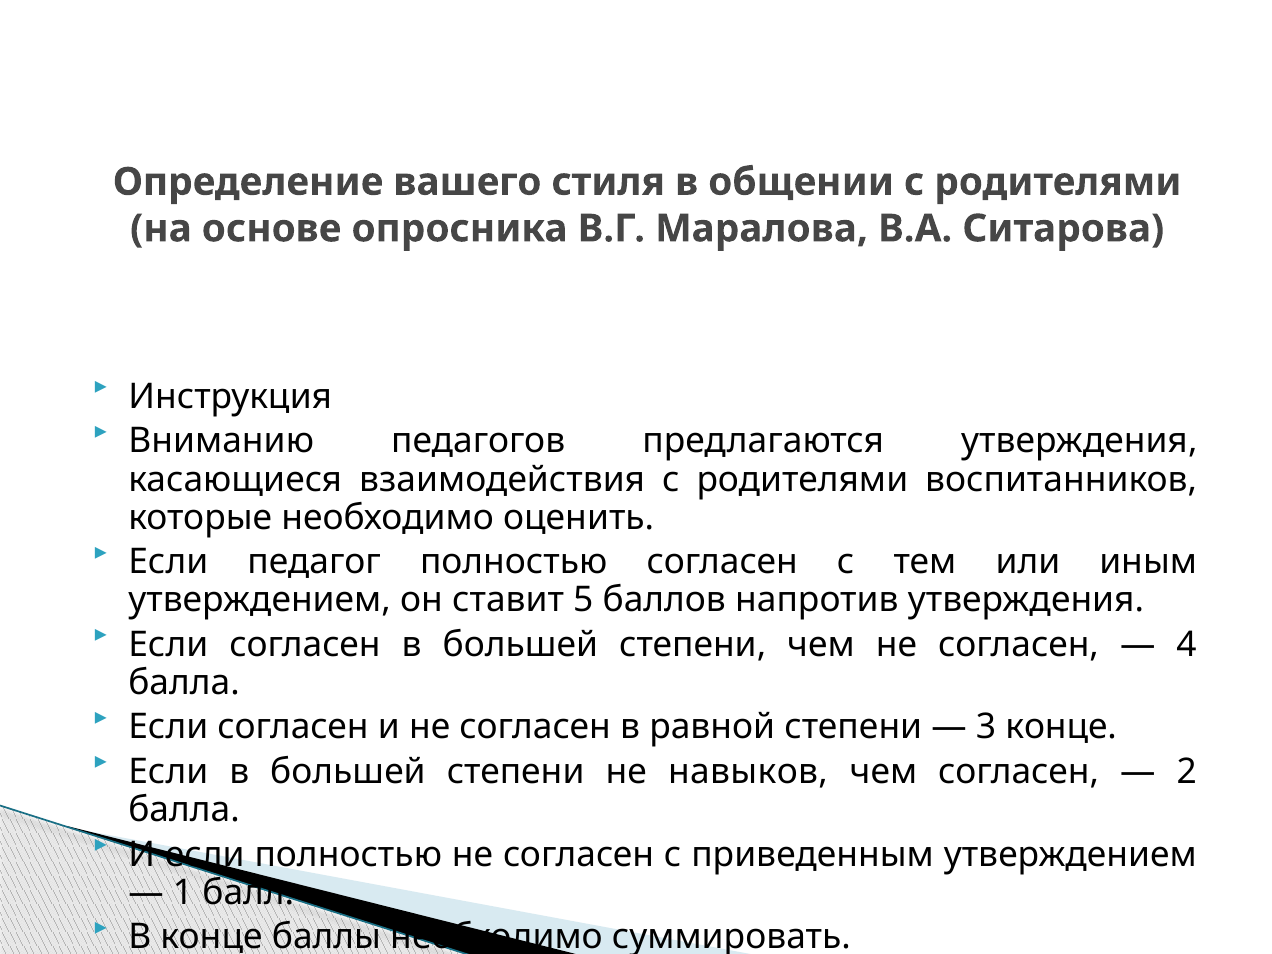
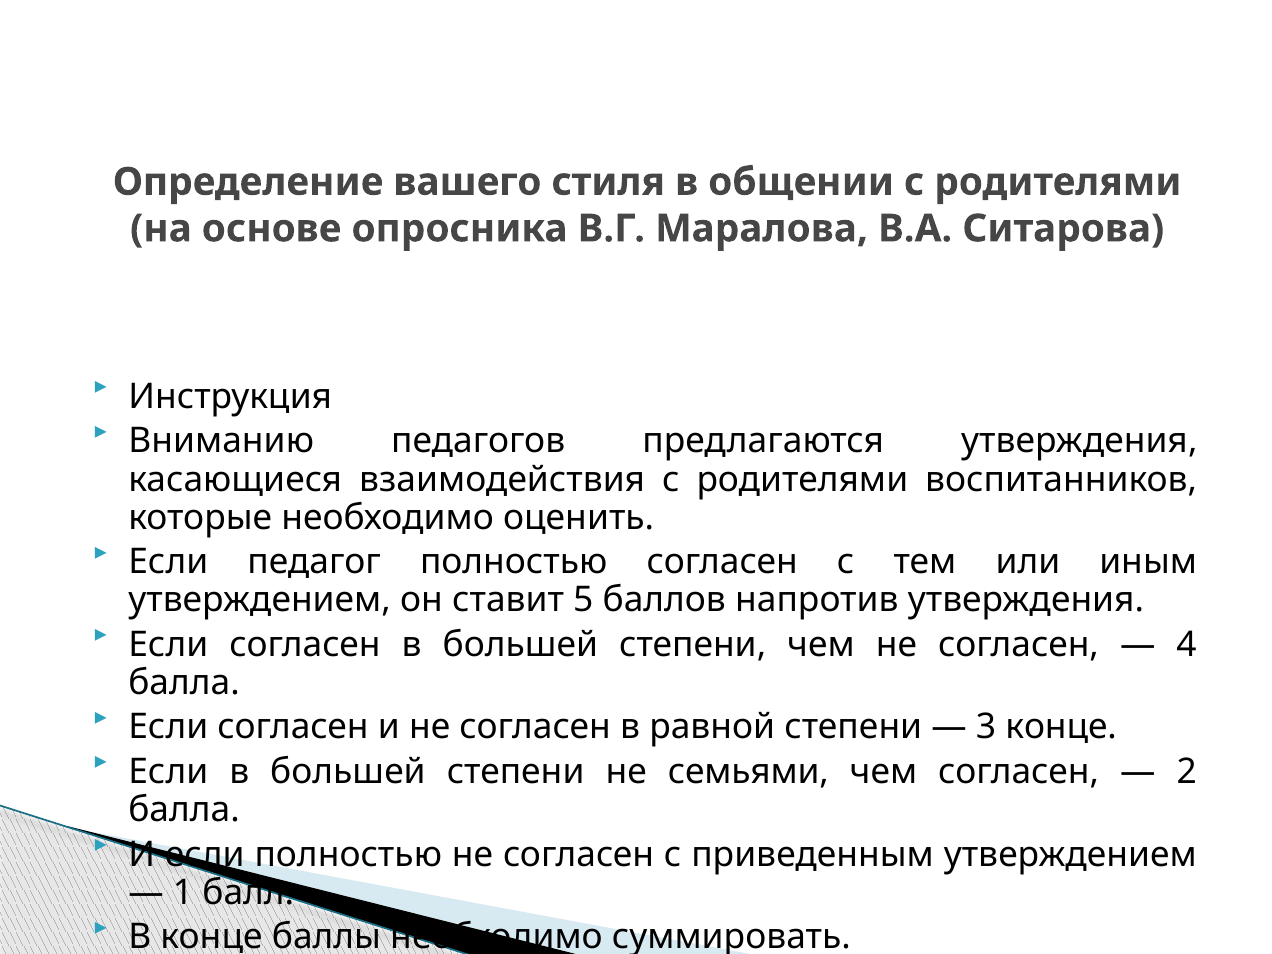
навыков: навыков -> семьями (748, 772)
